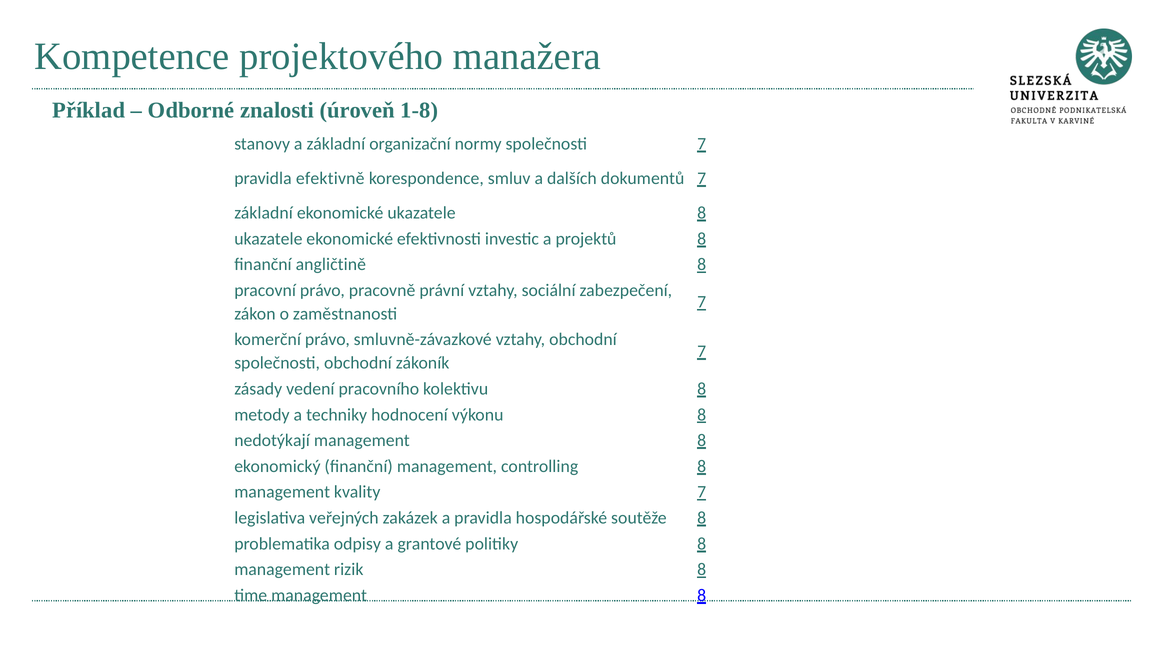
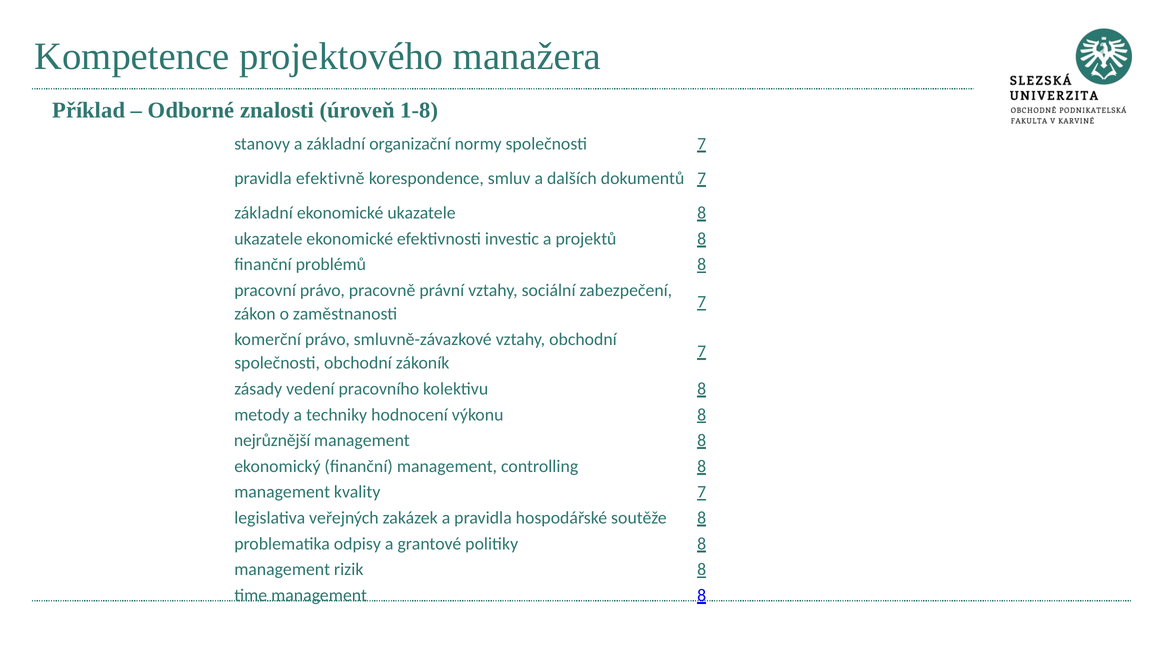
angličtině: angličtině -> problémů (331, 265)
nedotýkají: nedotýkají -> nejrůznější (272, 441)
